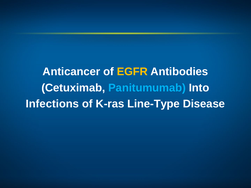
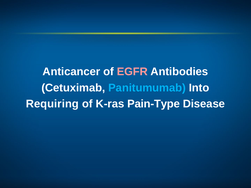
EGFR colour: yellow -> pink (132, 72)
Infections: Infections -> Requiring (52, 104)
Line-Type: Line-Type -> Pain-Type (154, 104)
